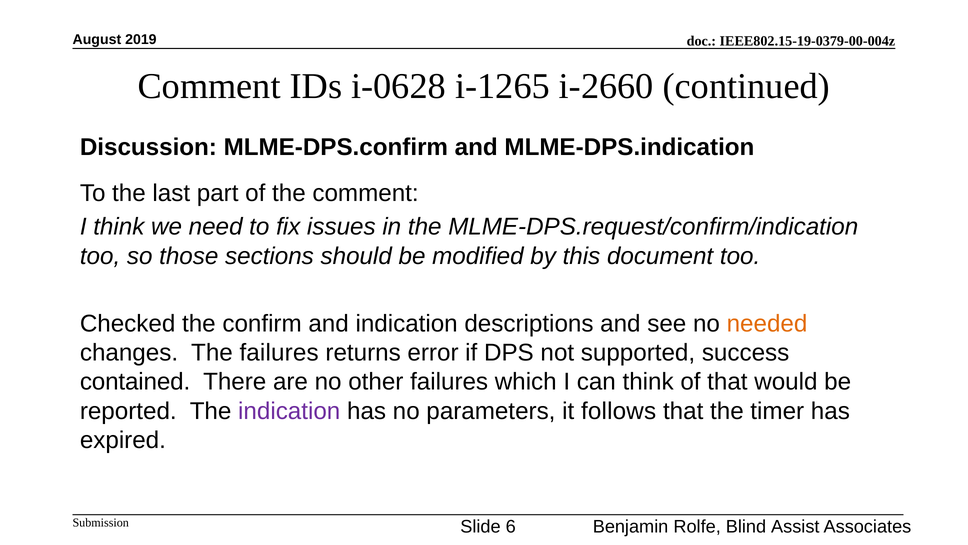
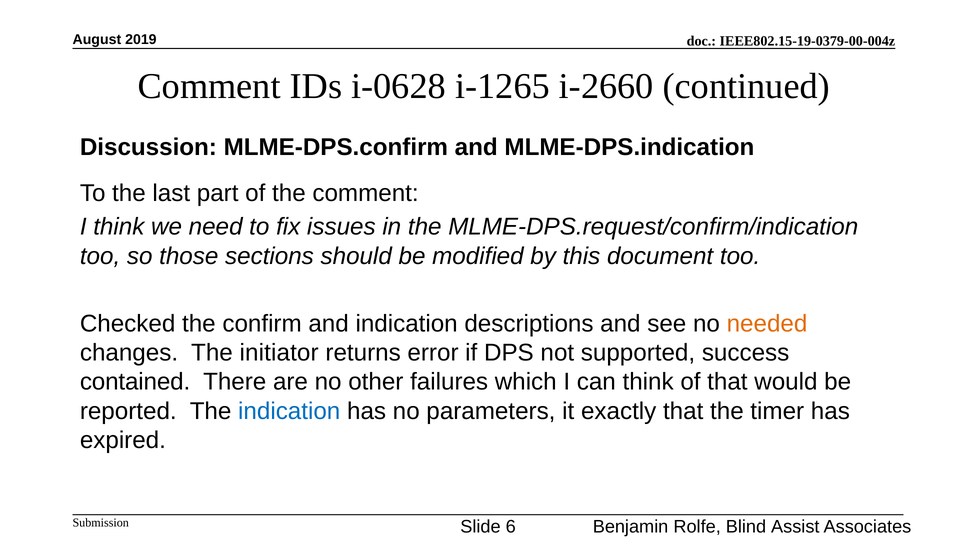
The failures: failures -> initiator (279, 353)
indication colour: purple -> blue (289, 411)
follows: follows -> exactly (619, 411)
